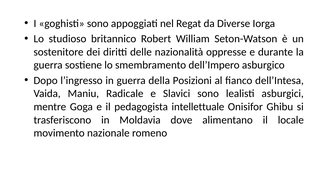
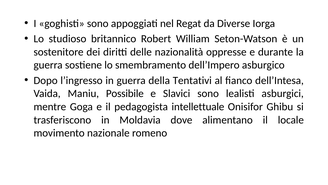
Posizioni: Posizioni -> Tentativi (192, 80)
Radicale: Radicale -> Possibile (125, 93)
